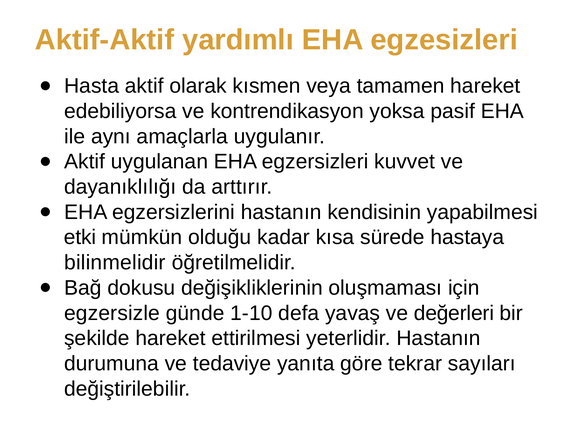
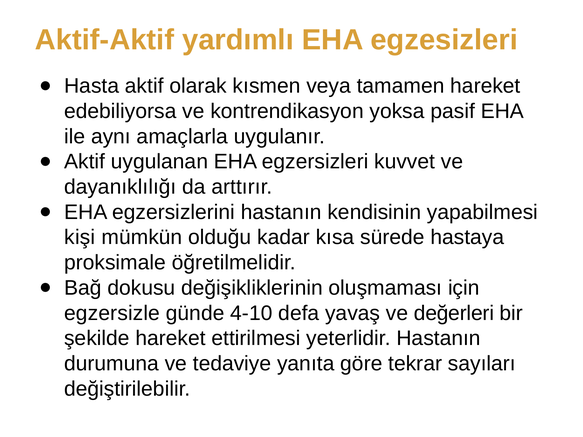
etki: etki -> kişi (80, 238)
bilinmelidir: bilinmelidir -> proksimale (115, 263)
1-10: 1-10 -> 4-10 (251, 313)
